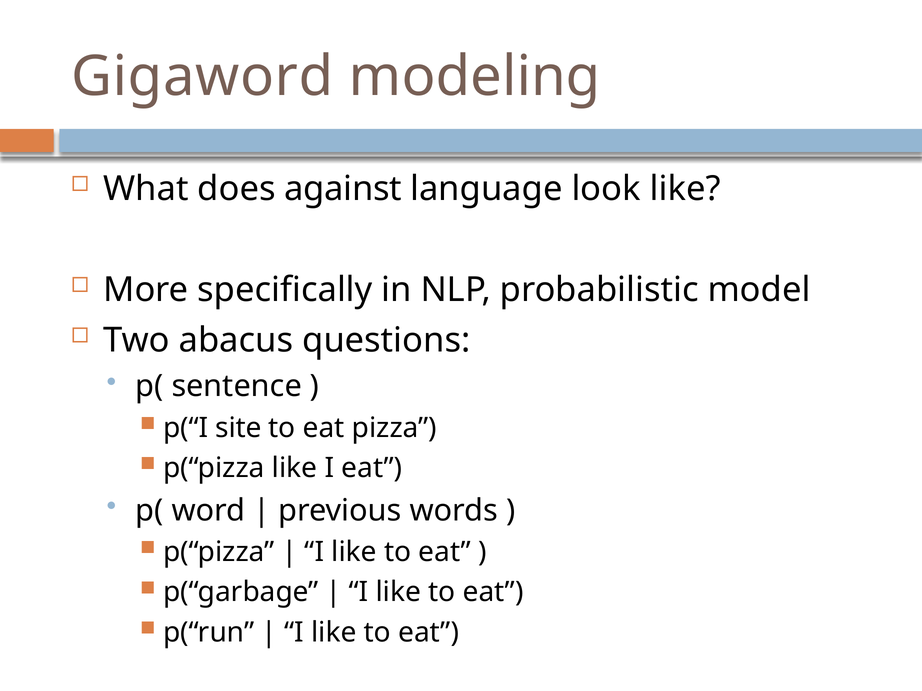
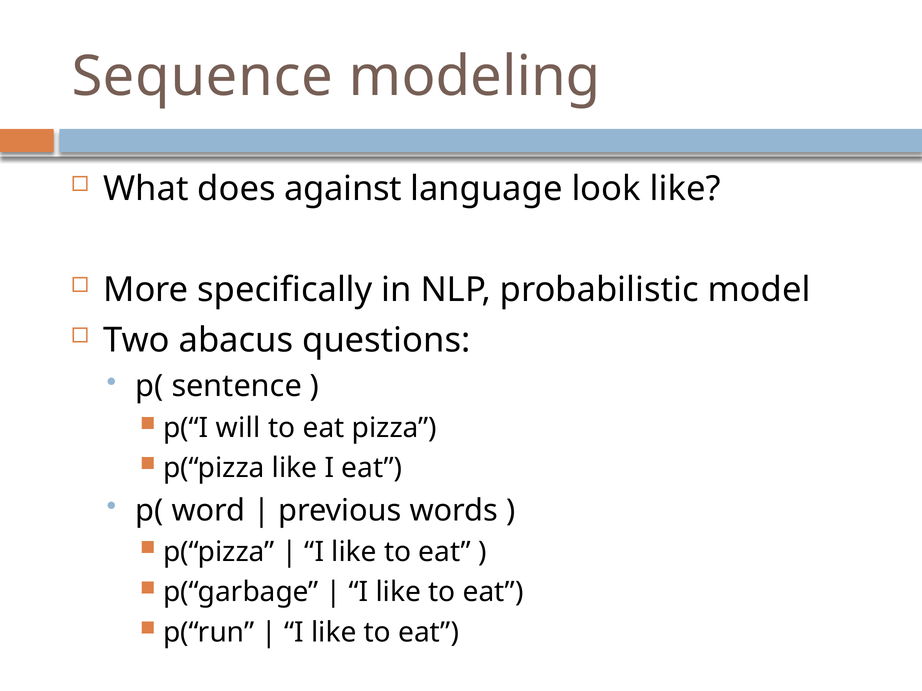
Gigaword: Gigaword -> Sequence (202, 77)
site: site -> will (238, 428)
